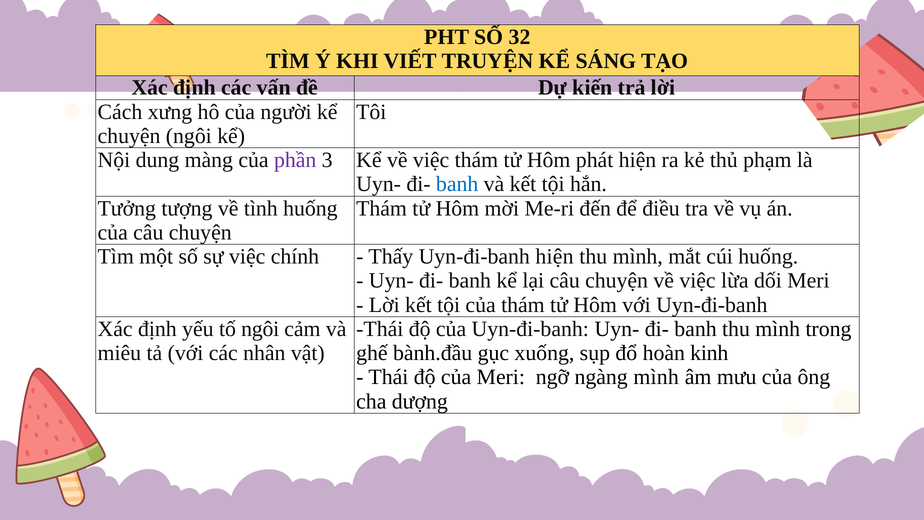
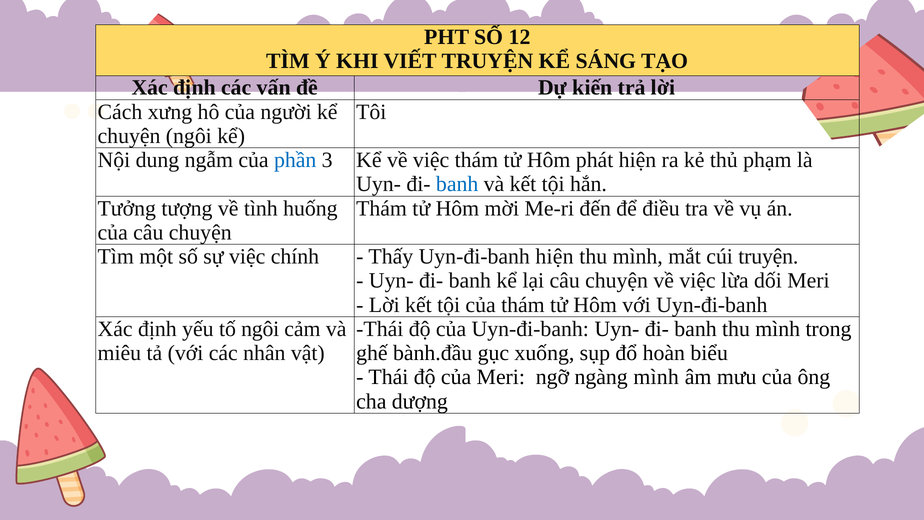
32: 32 -> 12 (520, 37)
màng: màng -> ngẫm (209, 160)
phần colour: purple -> blue (295, 160)
cúi huống: huống -> truyện (768, 257)
kinh: kinh -> biểu (709, 353)
